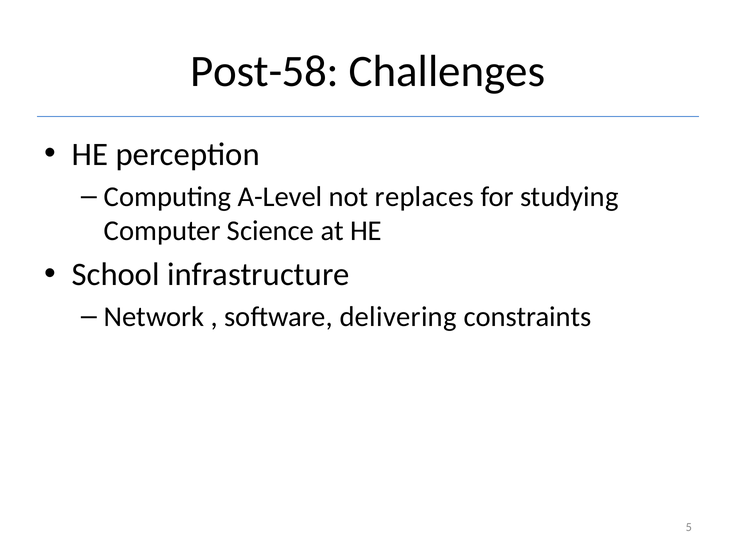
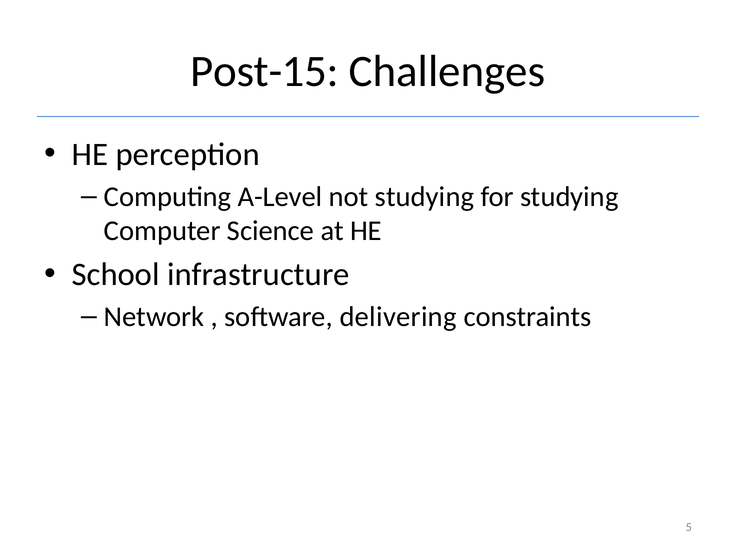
Post-58: Post-58 -> Post-15 (265, 71)
not replaces: replaces -> studying (424, 197)
